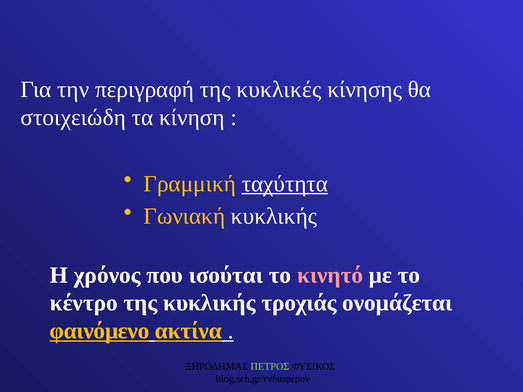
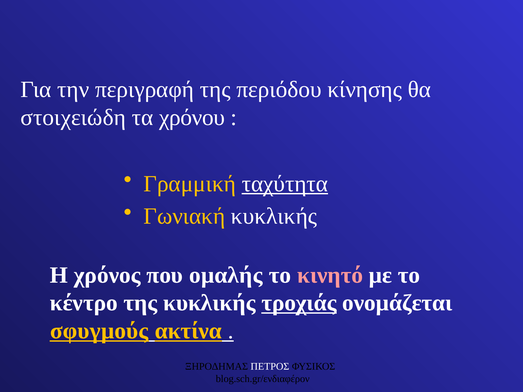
κυκλικές: κυκλικές -> περιόδου (279, 90)
κίνηση: κίνηση -> χρόνου (192, 117)
ισούται: ισούται -> ομαλής (226, 275)
τροχιάς underline: none -> present (299, 303)
φαινόμενο: φαινόμενο -> σφυγμούς (99, 331)
ΠΕΤΡΟΣ colour: light green -> white (270, 367)
